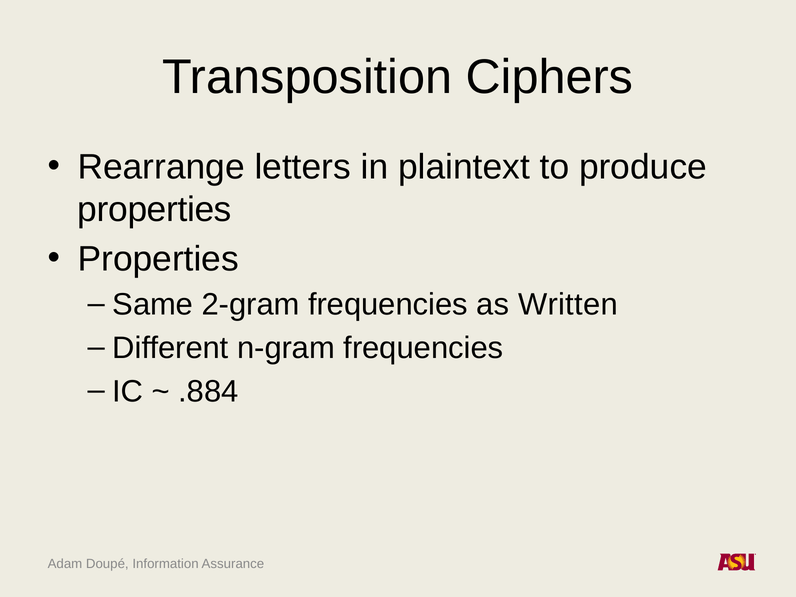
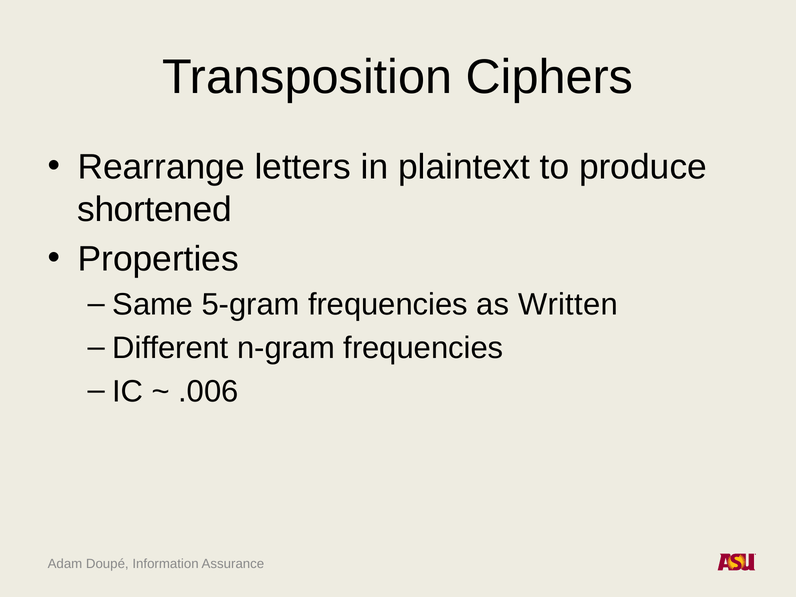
properties: properties -> shortened (154, 209)
2-gram: 2-gram -> 5-gram (251, 305)
.884: .884 -> .006 (209, 391)
